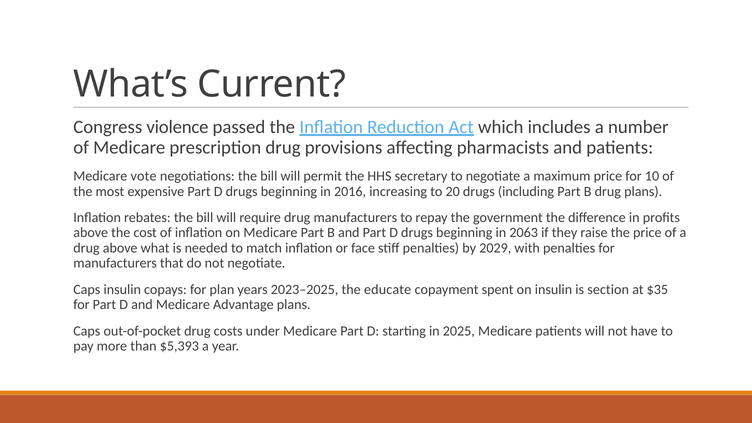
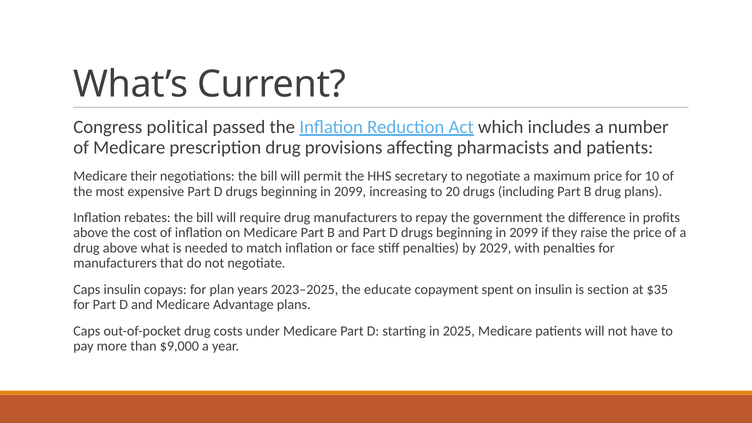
violence: violence -> political (177, 127)
vote: vote -> their (144, 176)
2016: 2016 -> 2099 (350, 191)
2063: 2063 -> 2099 (524, 233)
$5,393: $5,393 -> $9,000 (179, 346)
